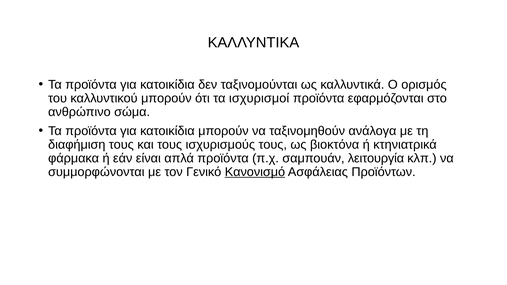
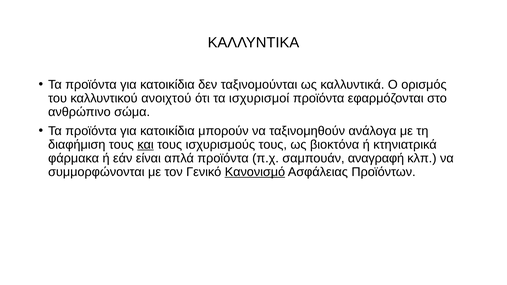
καλλυντικού μπορούν: μπορούν -> ανοιχτού (166, 98)
και underline: none -> present (146, 145)
λειτουργία: λειτουργία -> αναγραφή (376, 158)
